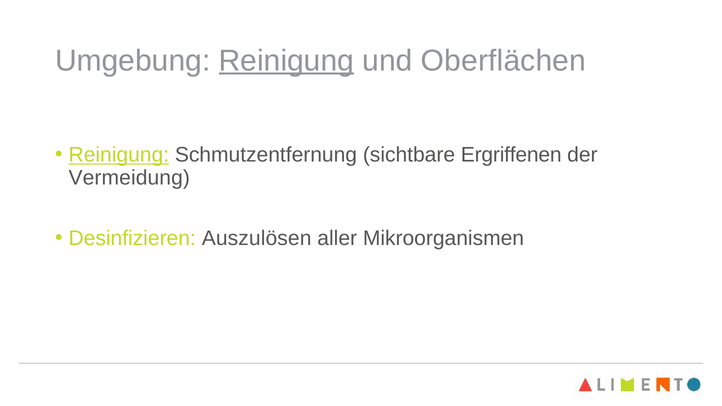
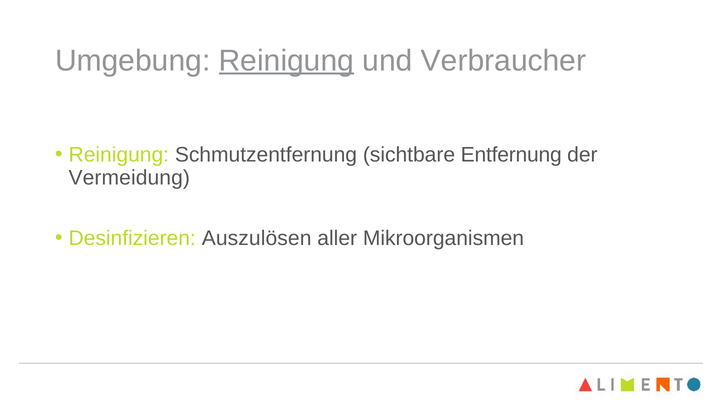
Oberflächen: Oberflächen -> Verbraucher (504, 61)
Reinigung underline: present -> none (119, 155)
Ergriffenen: Ergriffenen -> Entfernung (511, 155)
